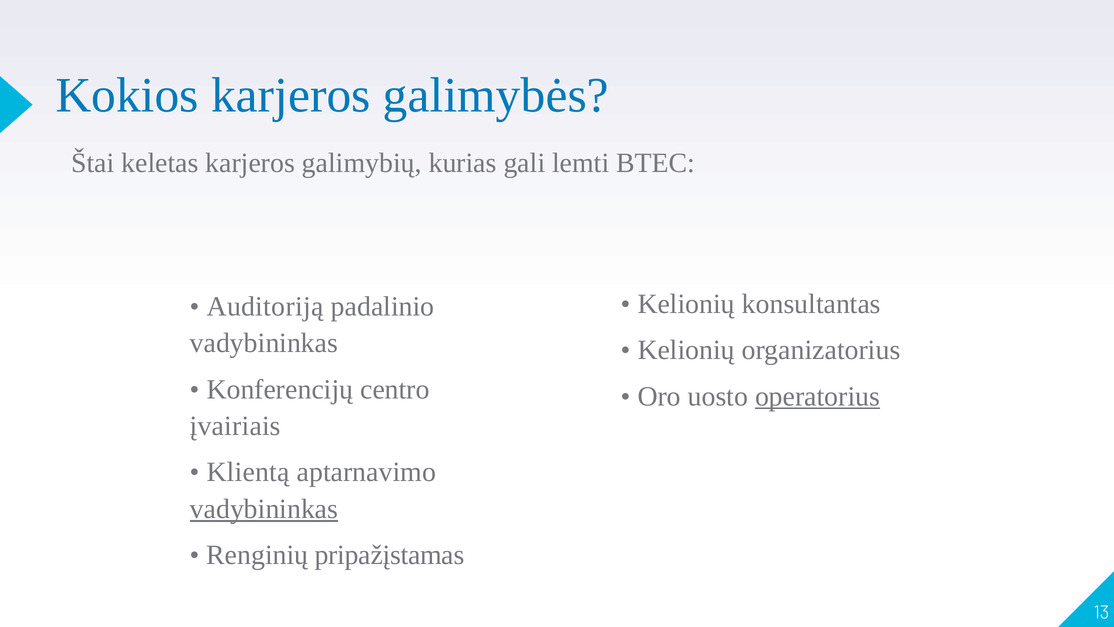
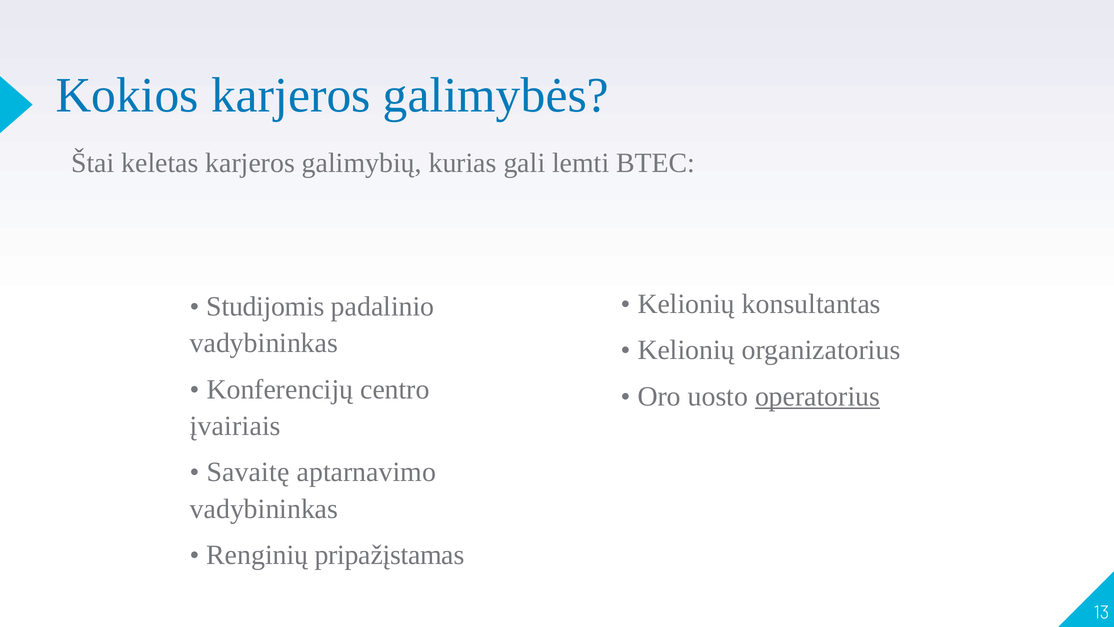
Auditoriją: Auditoriją -> Studijomis (265, 306)
Klientą: Klientą -> Savaitę (248, 472)
vadybininkas underline: present -> none (264, 509)
